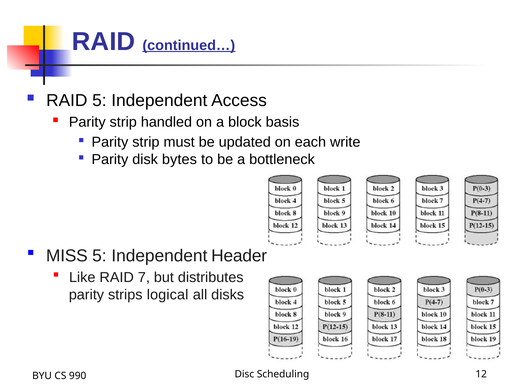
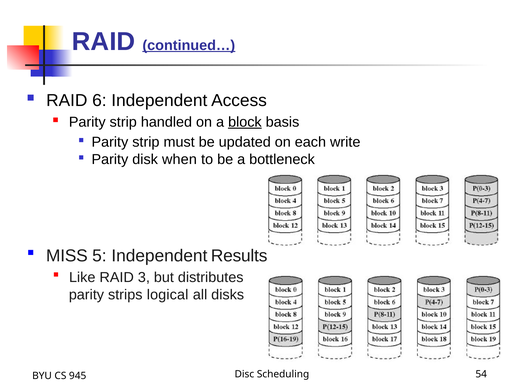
RAID 5: 5 -> 6 (99, 100)
block underline: none -> present (245, 122)
bytes: bytes -> when (179, 160)
Header: Header -> Results (239, 256)
7: 7 -> 3 (144, 278)
12: 12 -> 54 (481, 375)
990: 990 -> 945 (78, 376)
